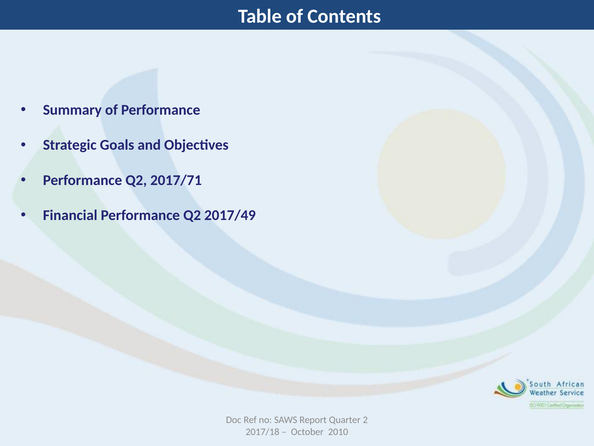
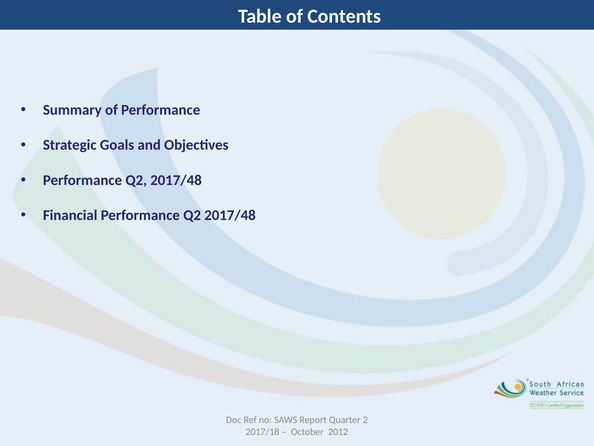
2017/71: 2017/71 -> 2017/48 (176, 180)
Financial Performance Q2 2017/49: 2017/49 -> 2017/48 (230, 215)
2010: 2010 -> 2012 (338, 431)
